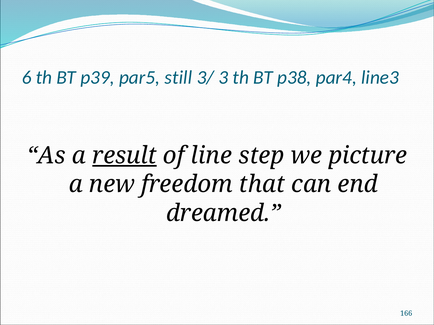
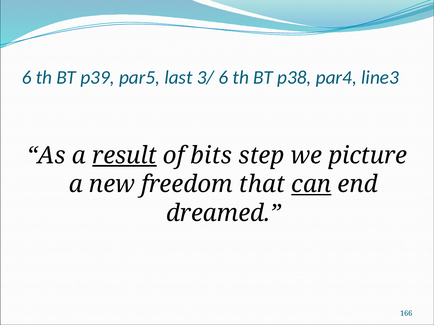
still: still -> last (178, 77)
3/ 3: 3 -> 6 (223, 77)
line: line -> bits (211, 156)
can underline: none -> present (311, 185)
